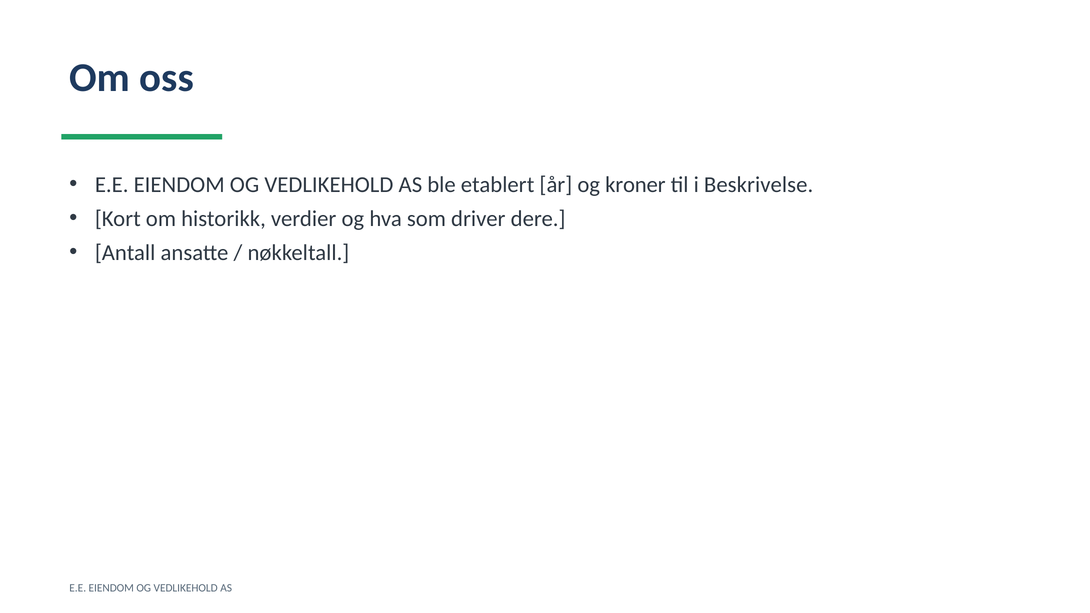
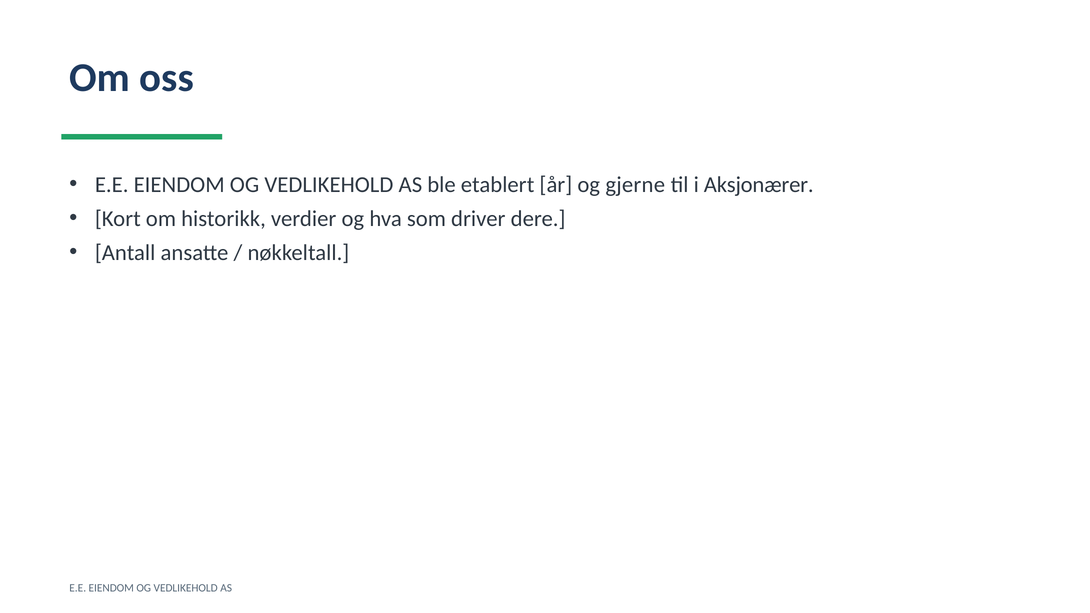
kroner: kroner -> gjerne (635, 185)
Beskrivelse: Beskrivelse -> Aksjonærer (759, 185)
